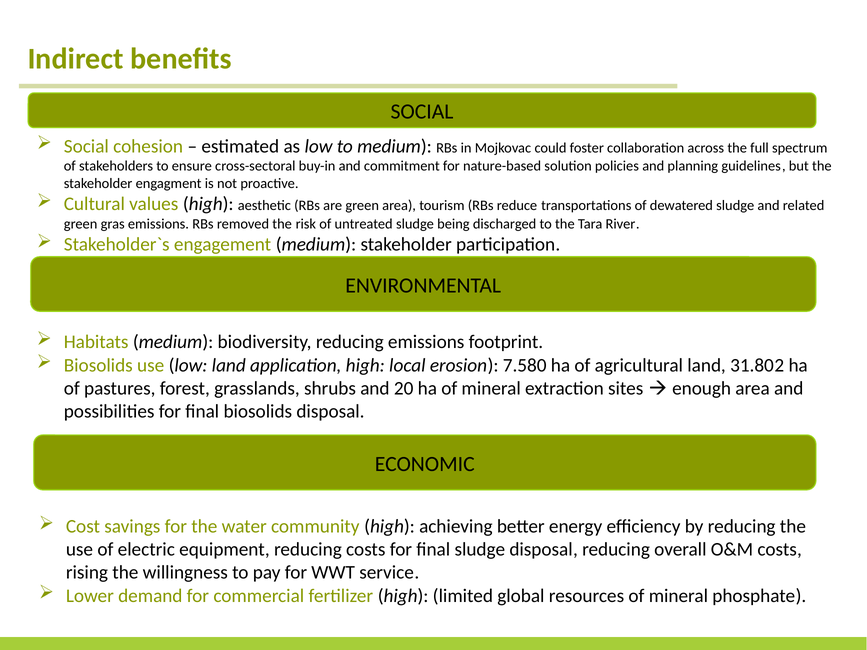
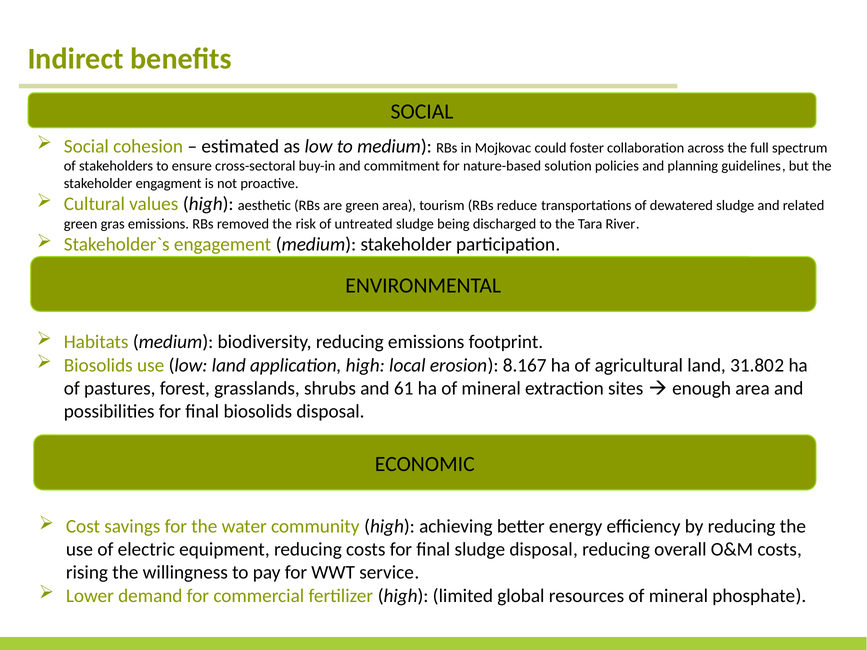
7.580: 7.580 -> 8.167 (525, 365)
20: 20 -> 61 (404, 388)
